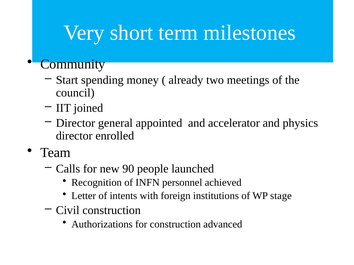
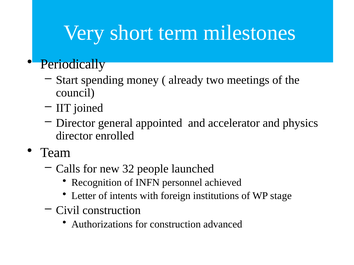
Community: Community -> Periodically (73, 64)
90: 90 -> 32 (128, 169)
